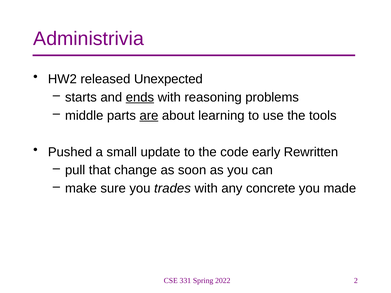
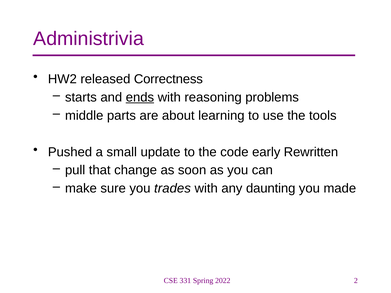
Unexpected: Unexpected -> Correctness (168, 79)
are underline: present -> none (149, 116)
concrete: concrete -> daunting (271, 189)
